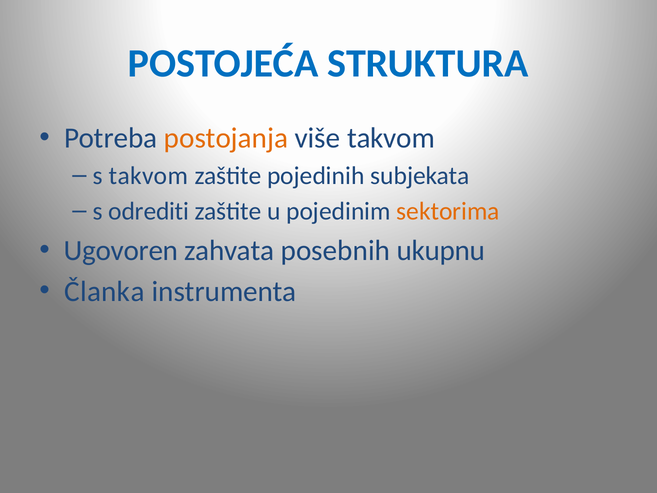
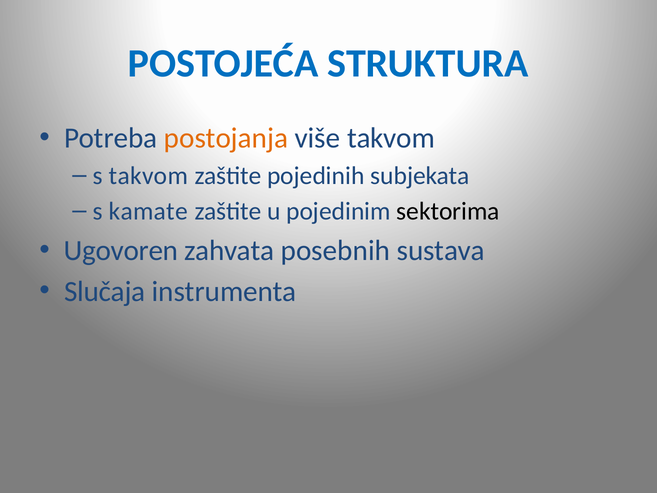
odrediti: odrediti -> kamate (148, 211)
sektorima colour: orange -> black (448, 211)
ukupnu: ukupnu -> sustava (441, 250)
Članka: Članka -> Slučaja (105, 291)
